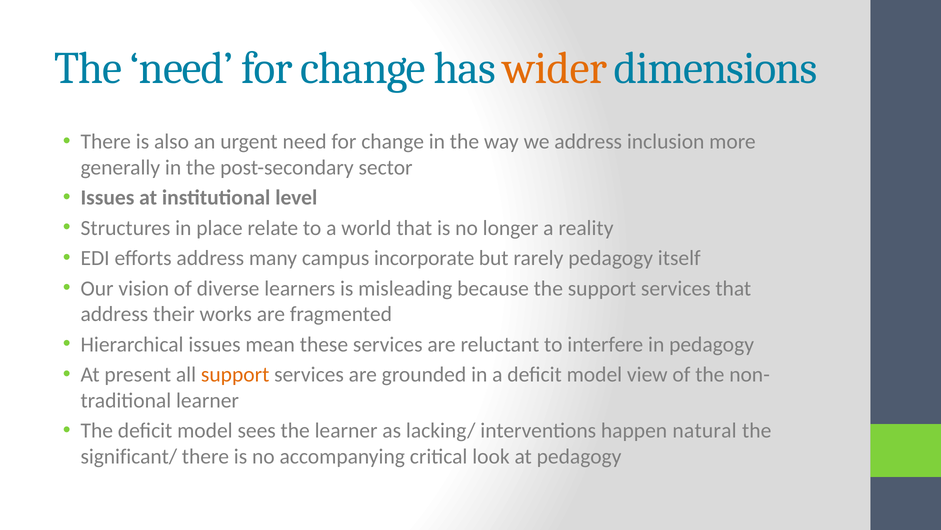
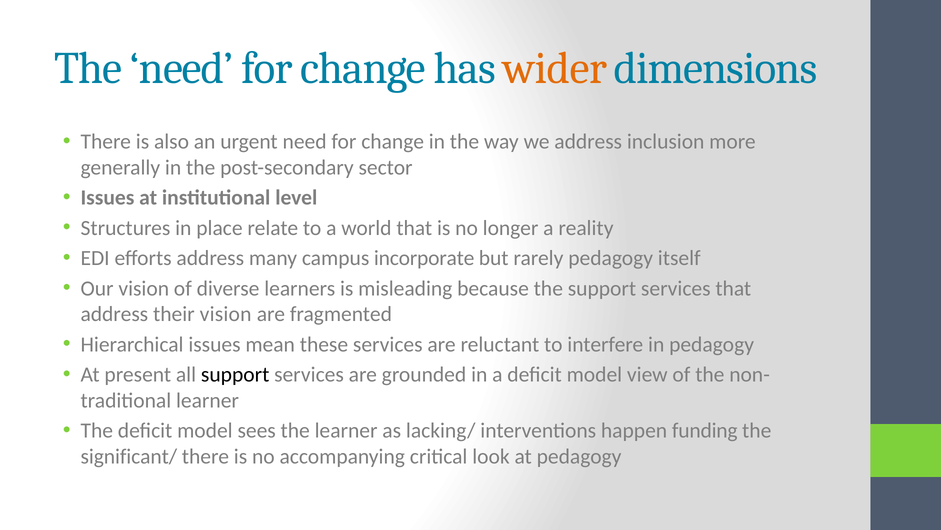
their works: works -> vision (226, 314)
support colour: orange -> black (235, 374)
natural: natural -> funding (705, 430)
